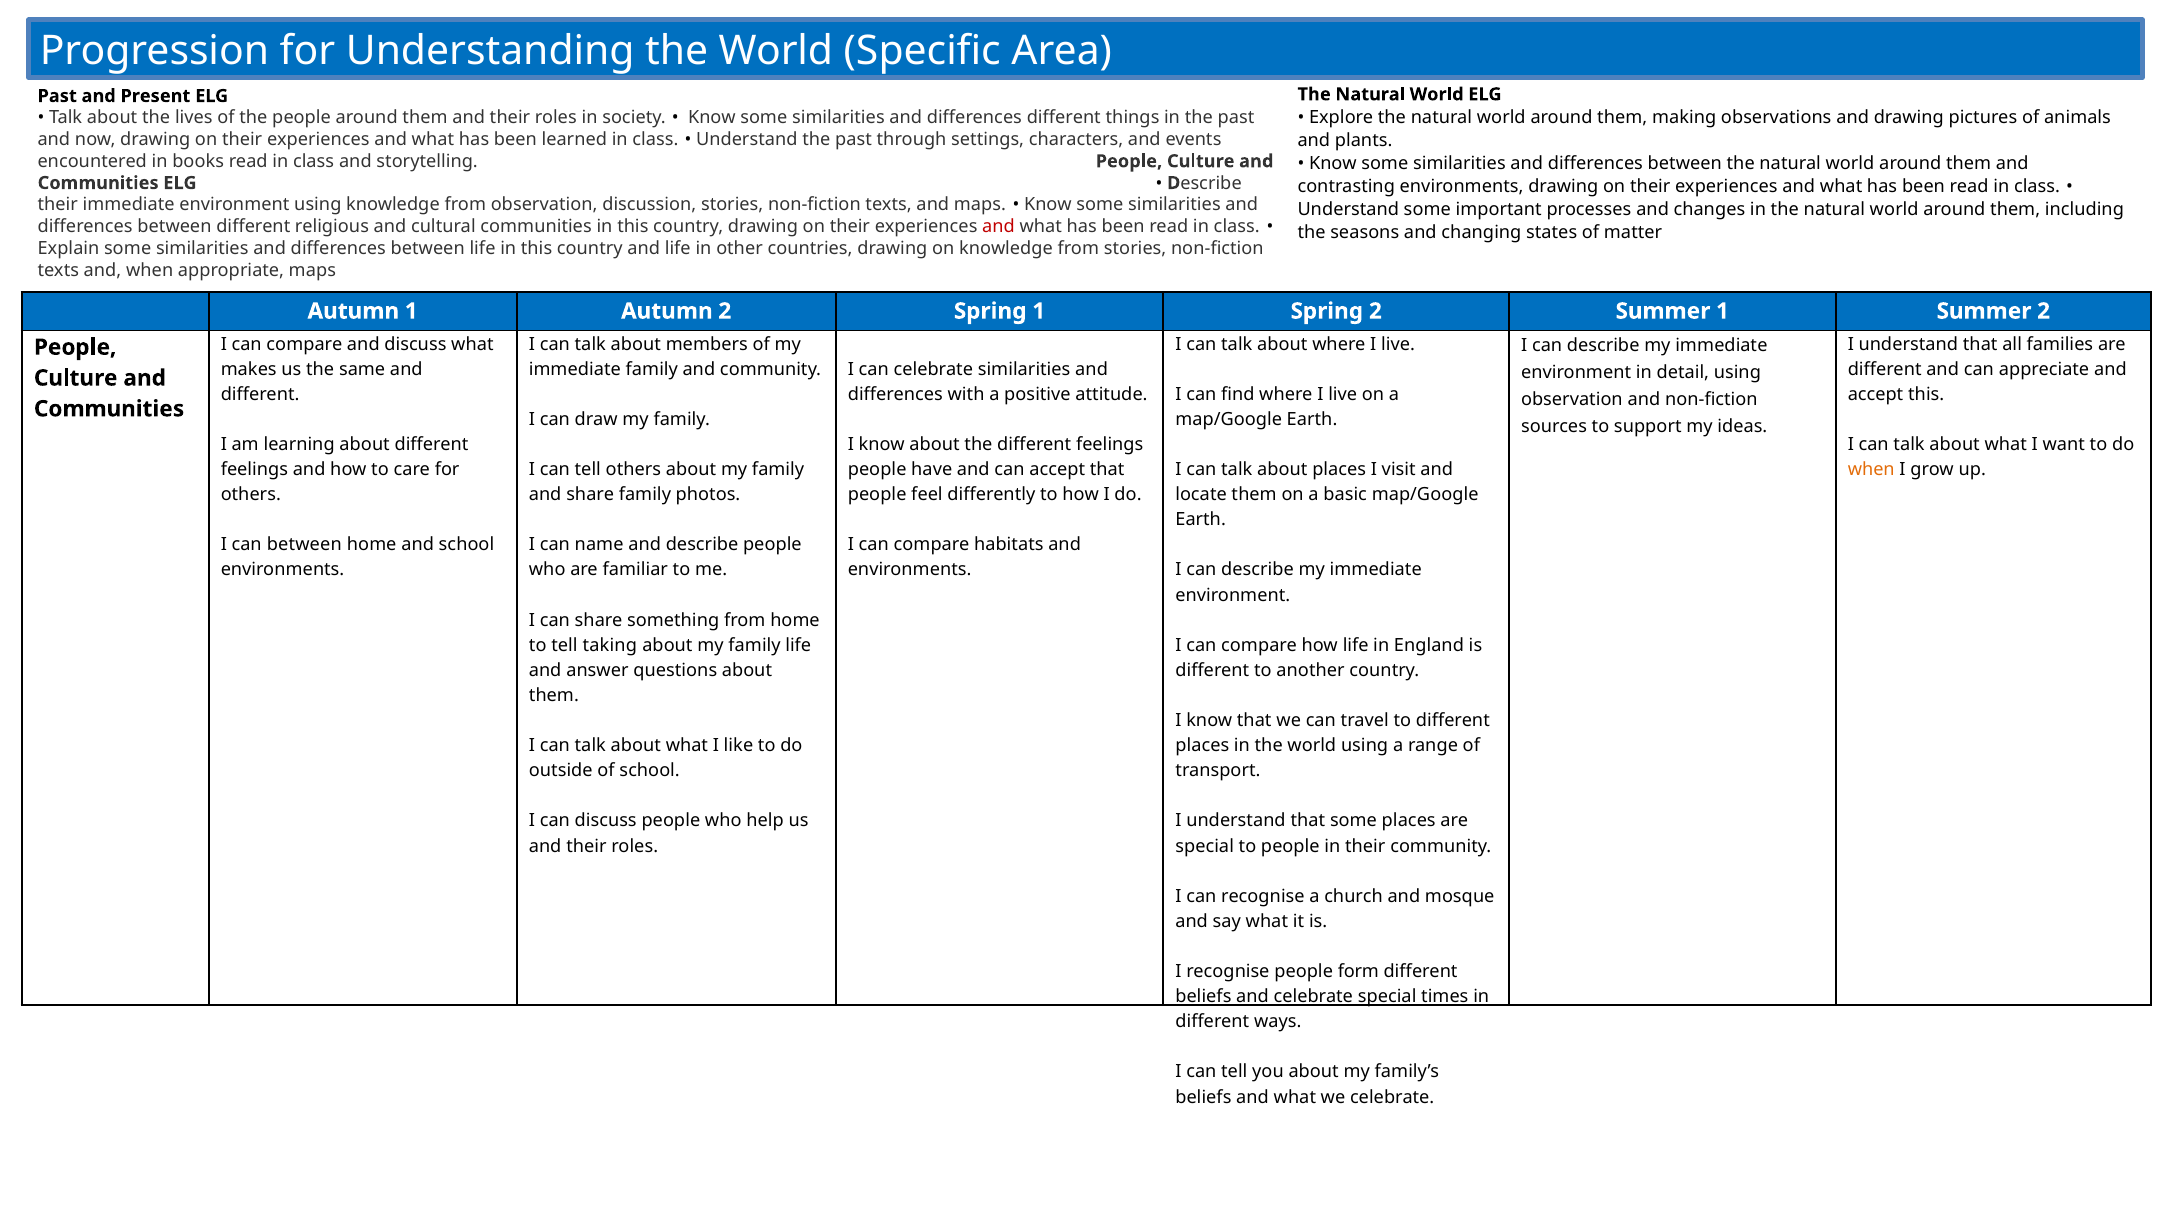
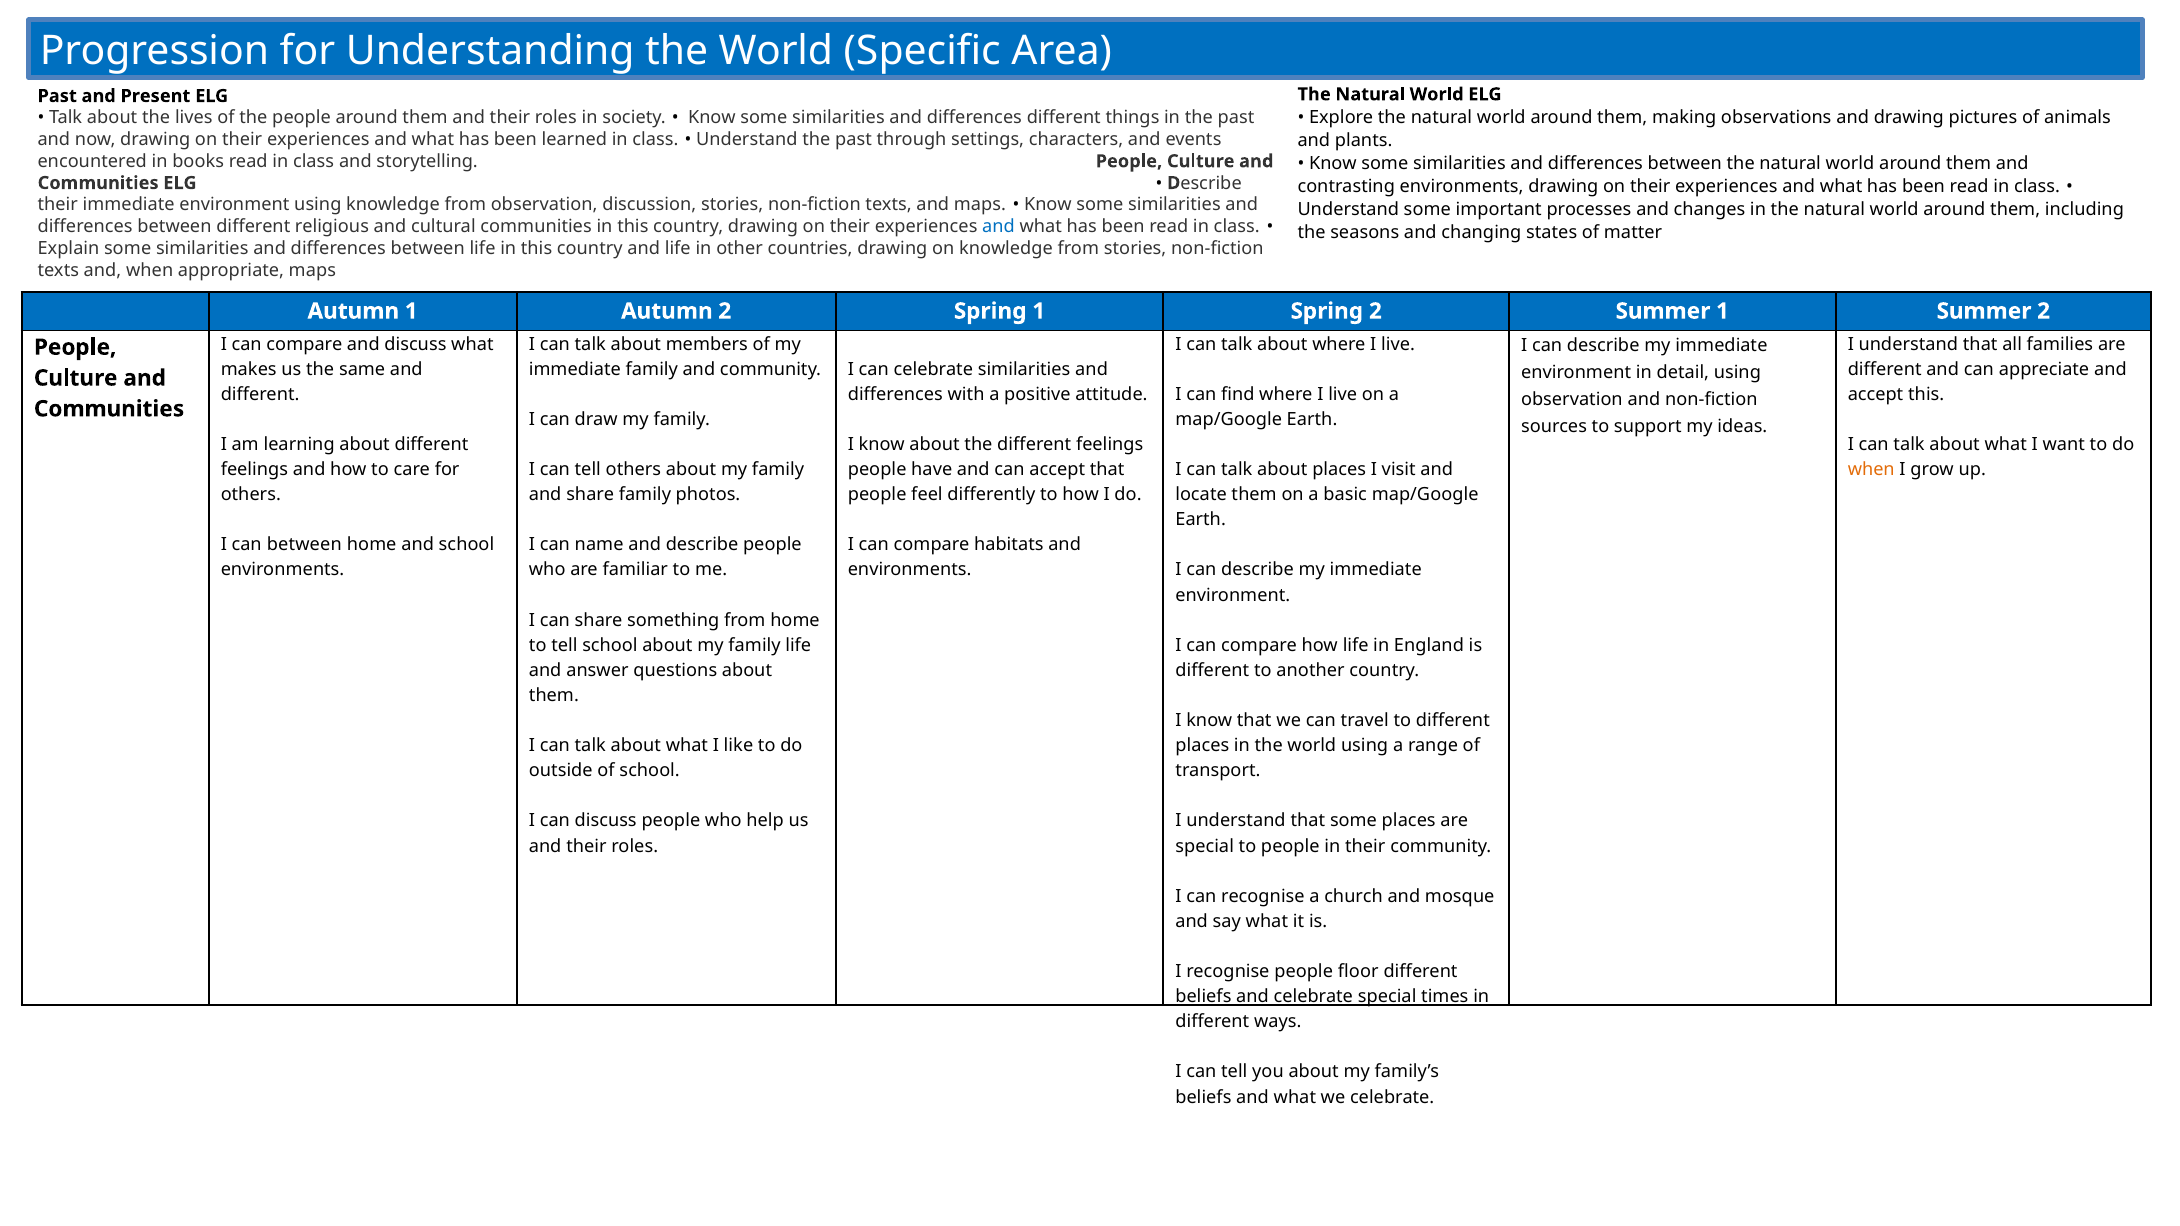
and colour: red -> blue (998, 227)
tell taking: taking -> school (610, 645)
form: form -> floor (1358, 972)
